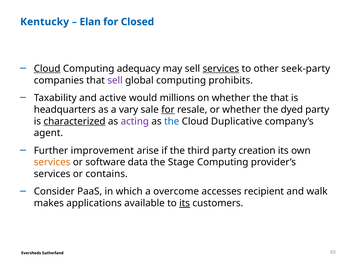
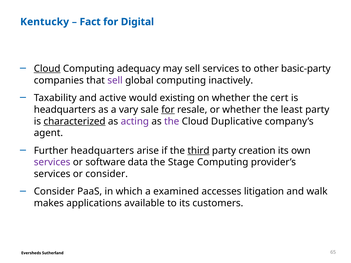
Elan: Elan -> Fact (90, 22)
Closed: Closed -> Digital (137, 22)
services underline: present -> none (221, 69)
seek-party: seek-party -> basic-party (306, 69)
prohibits: prohibits -> inactively (231, 80)
millions: millions -> existing (177, 98)
the that: that -> cert (279, 98)
dyed: dyed -> least (292, 110)
the colour: blue -> purple (172, 121)
Further improvement: improvement -> headquarters (102, 151)
third underline: none -> present (199, 151)
services colour: orange -> purple (52, 162)
or contains: contains -> consider (107, 174)
overcome: overcome -> examined (176, 192)
recipient: recipient -> litigation (264, 192)
its underline: present -> none (185, 203)
